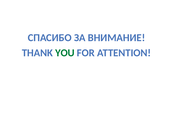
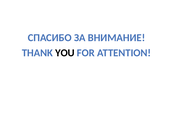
YOU colour: green -> black (65, 53)
